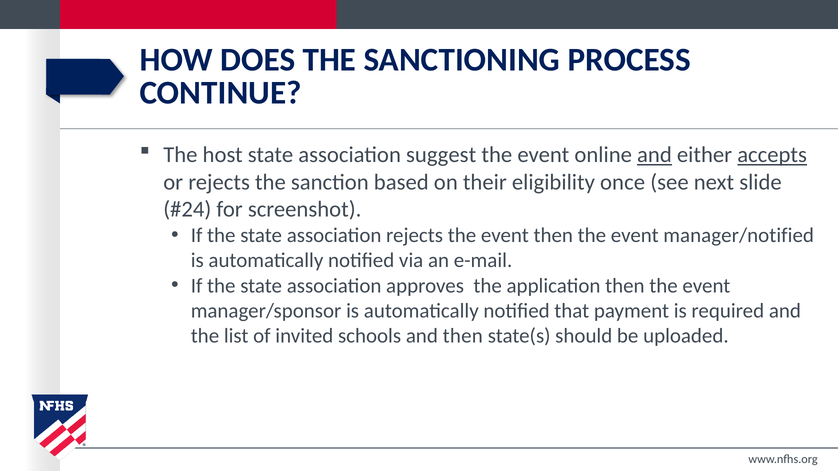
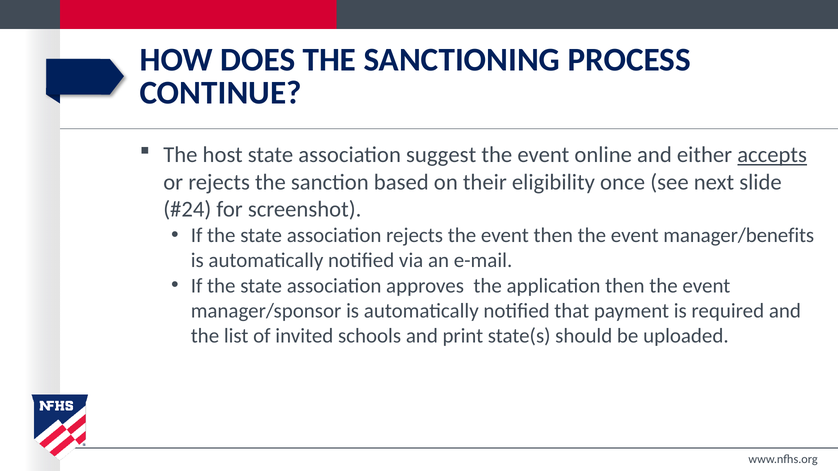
and underline: present -> none (654, 155)
manager/notified: manager/notified -> manager/benefits (739, 236)
and then: then -> print (463, 336)
